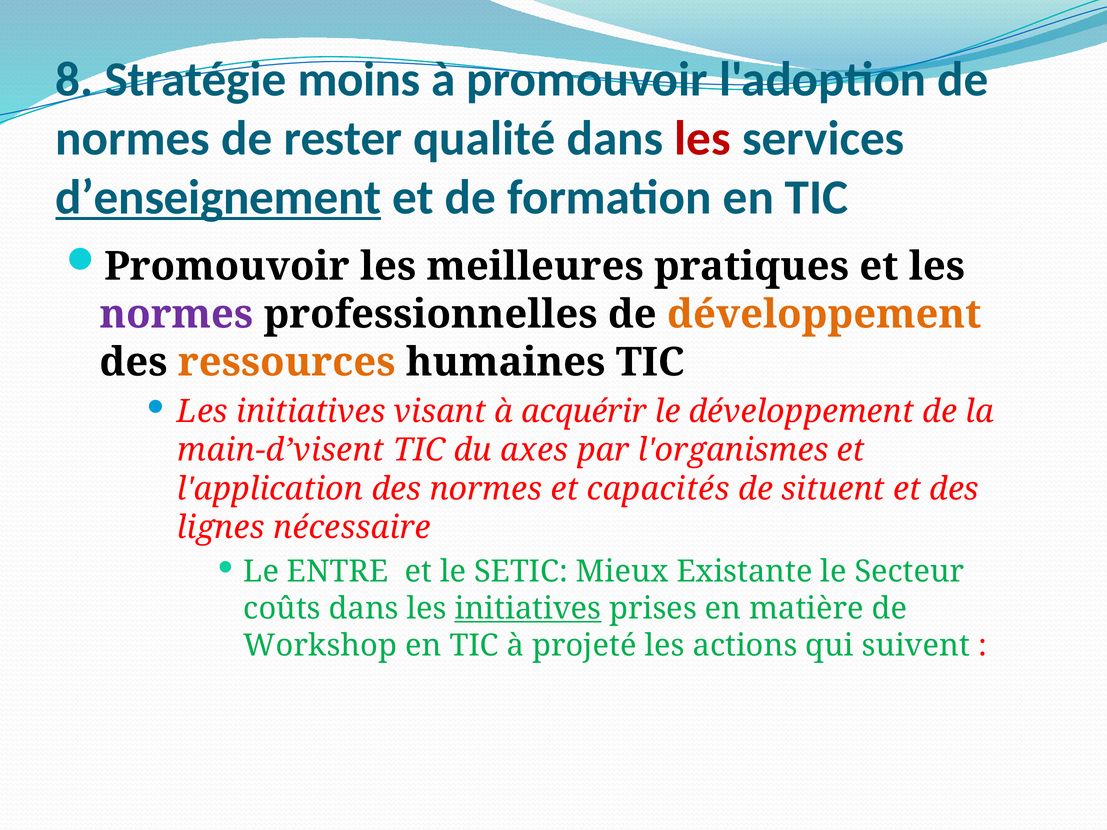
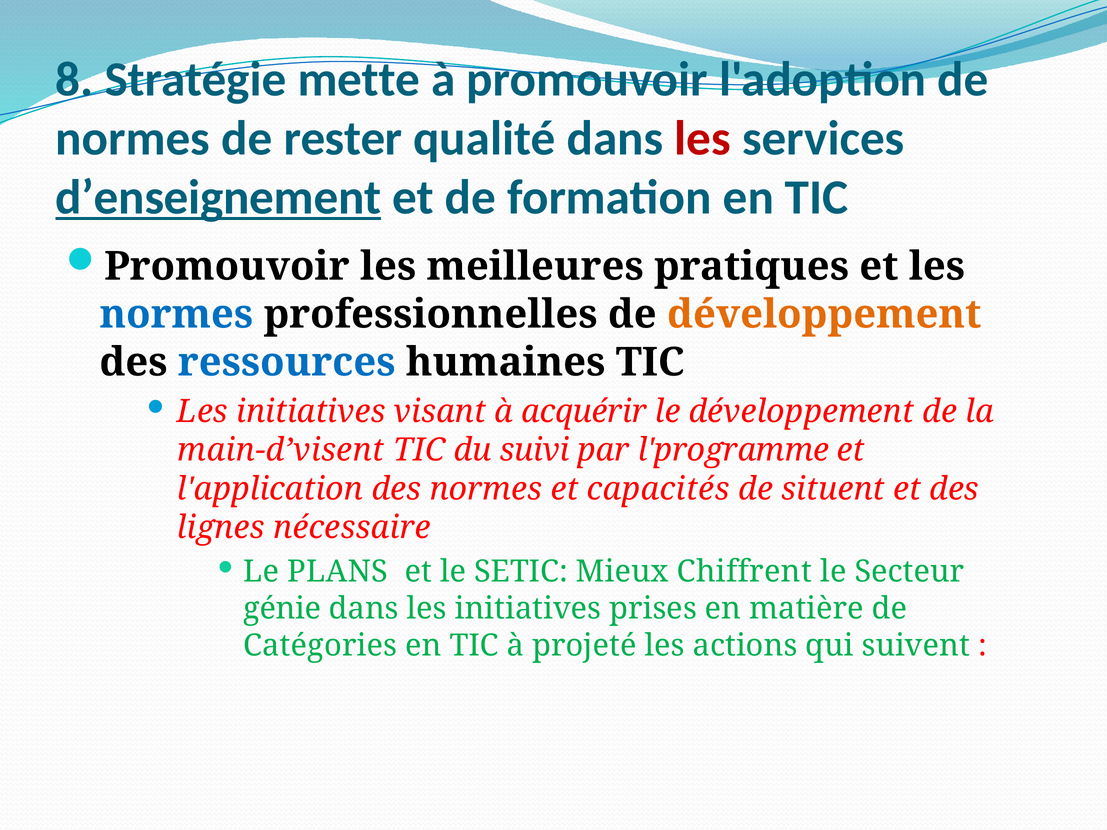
moins: moins -> mette (359, 79)
normes colour: purple -> blue (176, 314)
ressources colour: orange -> blue (287, 362)
axes: axes -> suivi (535, 450)
l'organismes: l'organismes -> l'programme (733, 450)
ENTRE: ENTRE -> PLANS (338, 572)
Existante: Existante -> Chiffrent (744, 572)
coûts: coûts -> génie (282, 609)
initiatives underline: present -> none (528, 609)
Workshop: Workshop -> Catégories (320, 646)
